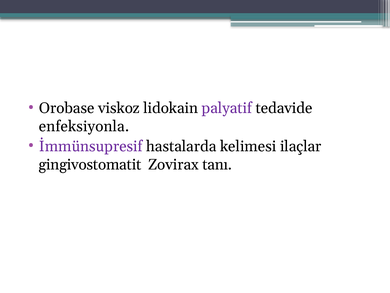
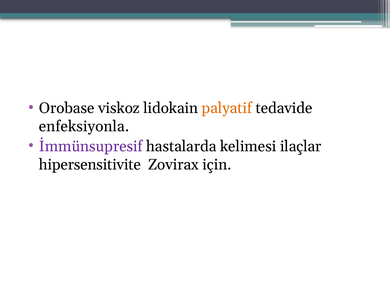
palyatif colour: purple -> orange (227, 108)
gingivostomatit: gingivostomatit -> hipersensitivite (90, 164)
tanı: tanı -> için (217, 164)
